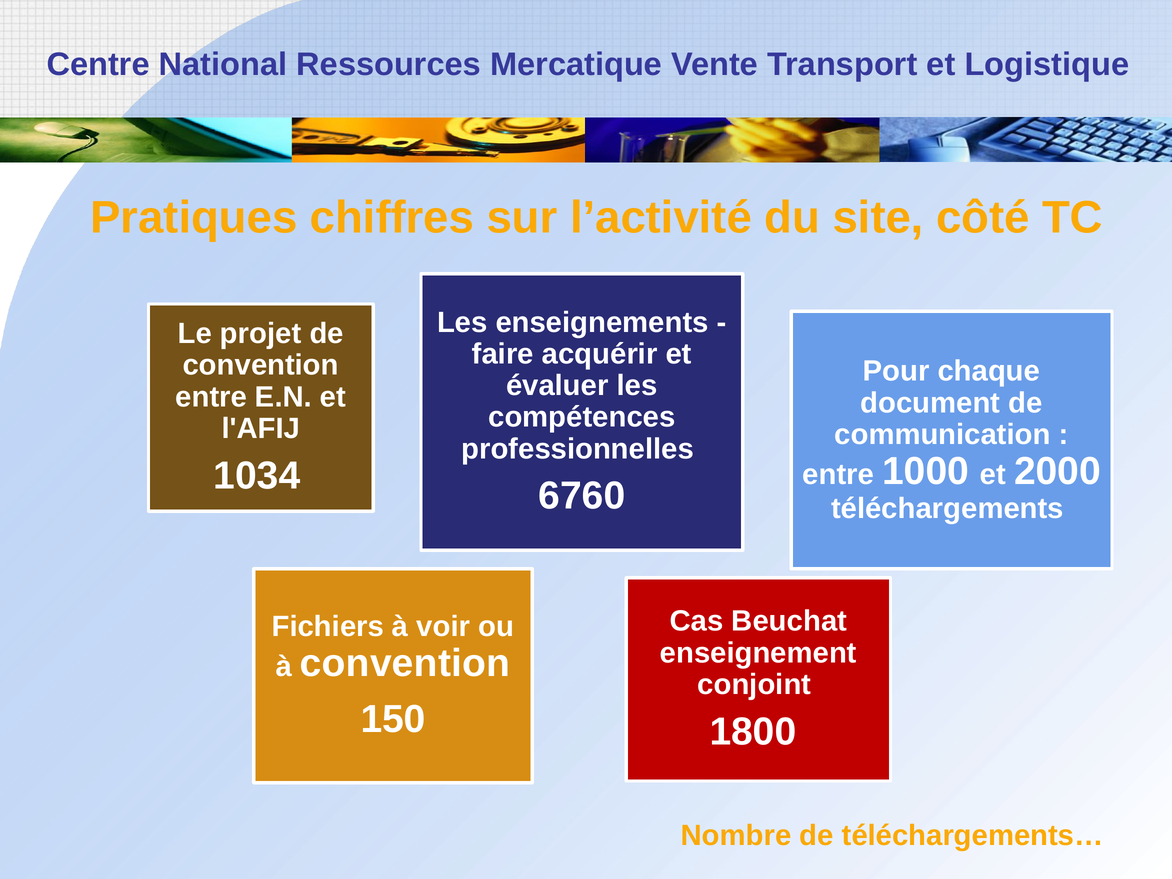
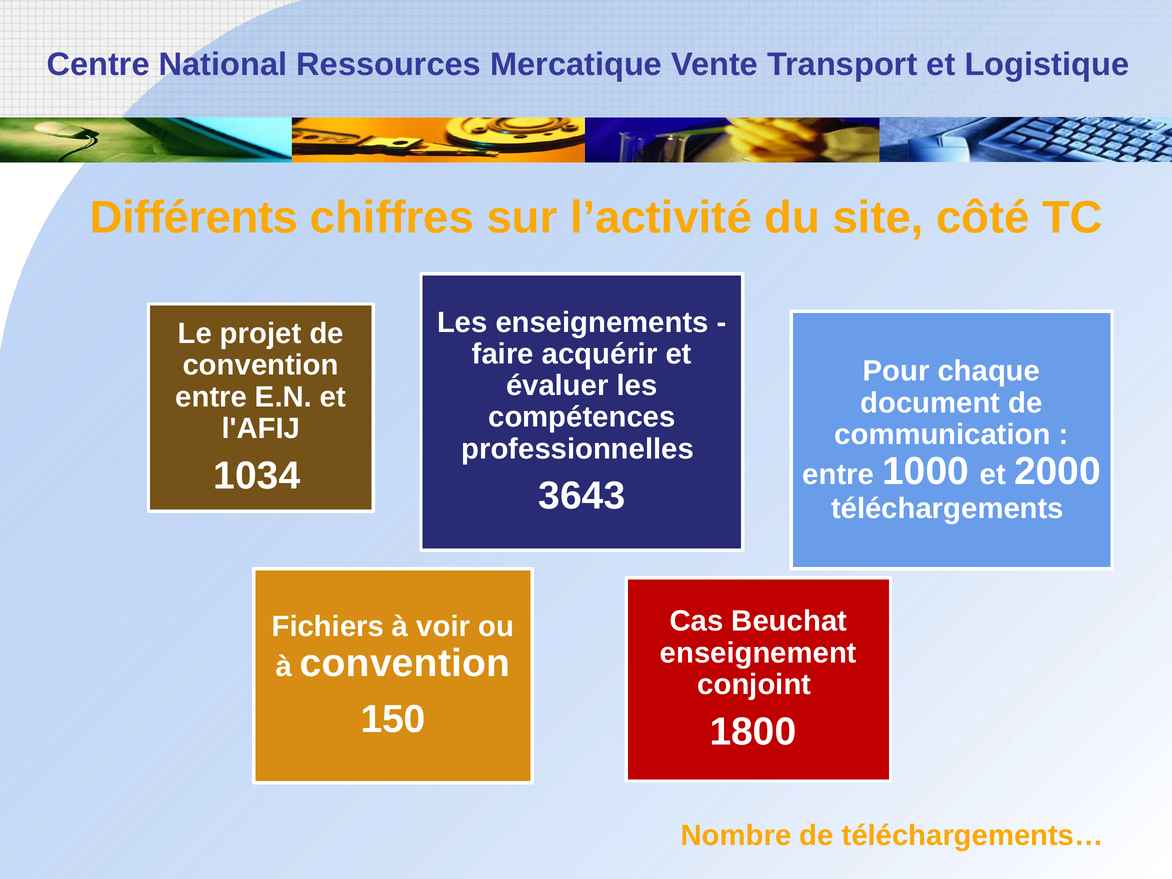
Pratiques: Pratiques -> Différents (194, 217)
6760: 6760 -> 3643 (582, 496)
